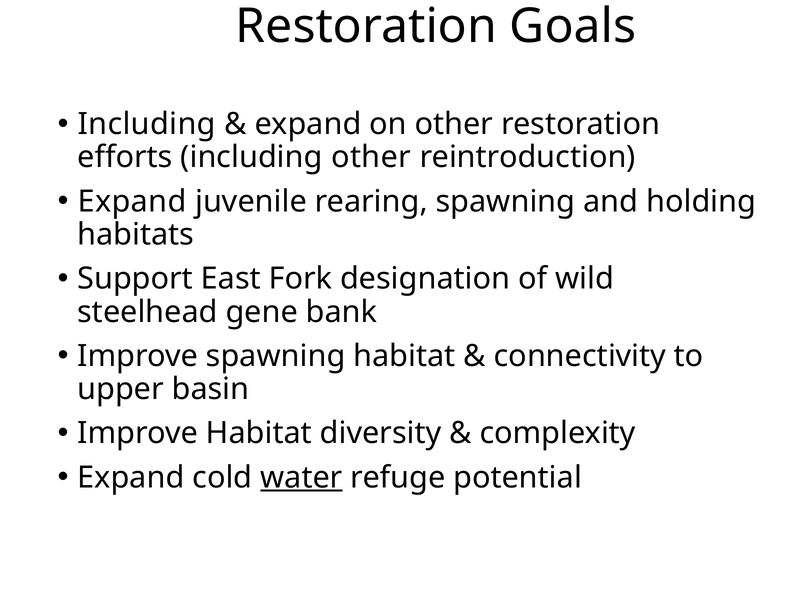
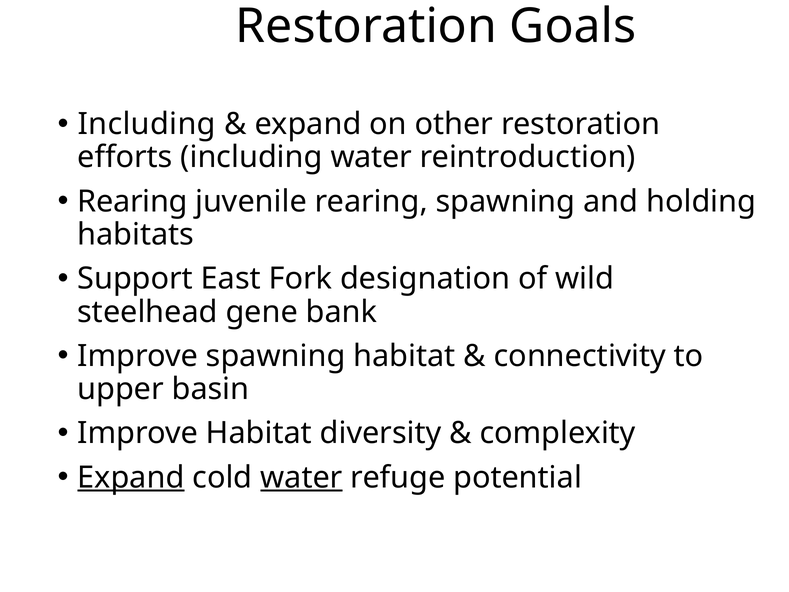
including other: other -> water (371, 157)
Expand: Expand -> Rearing (132, 201)
Expand underline: none -> present (131, 477)
